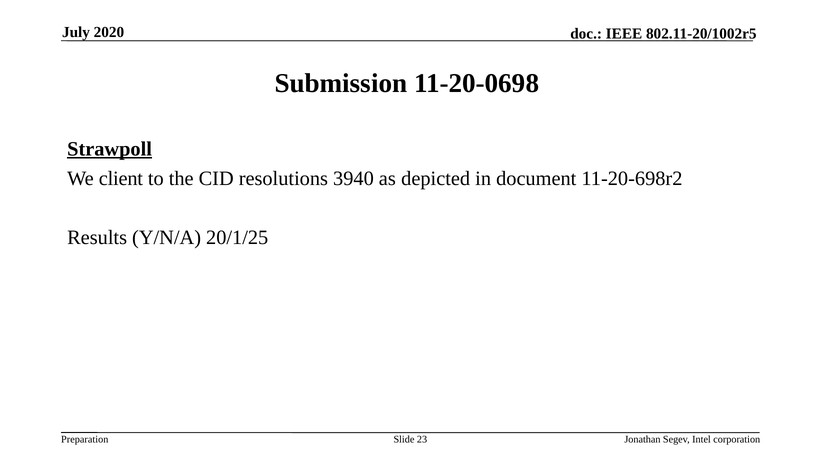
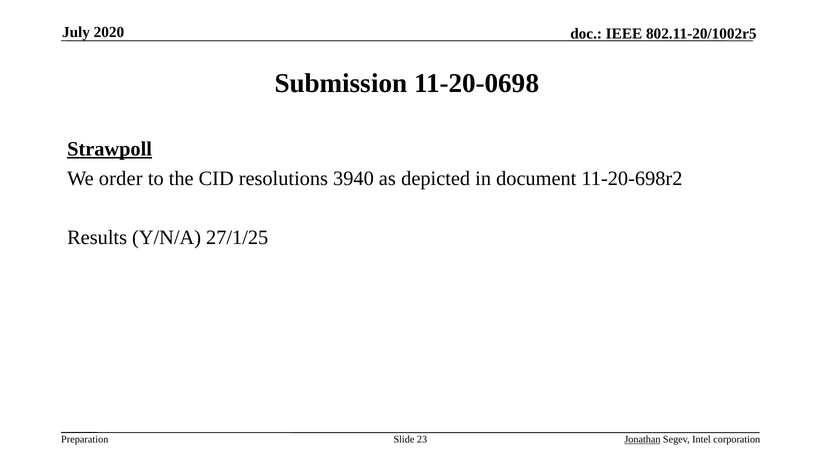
client: client -> order (121, 178)
20/1/25: 20/1/25 -> 27/1/25 (237, 238)
Jonathan underline: none -> present (642, 439)
